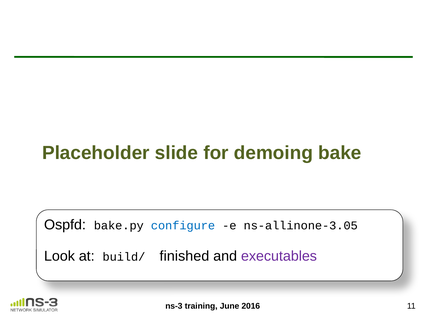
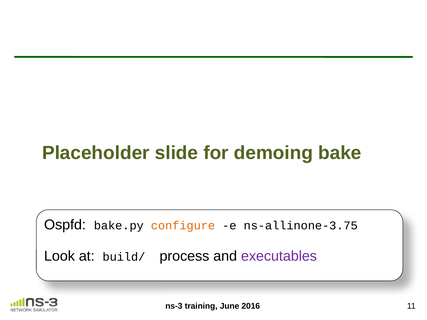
configure colour: blue -> orange (183, 226)
ns-allinone-3.05: ns-allinone-3.05 -> ns-allinone-3.75 (301, 226)
finished: finished -> process (184, 256)
